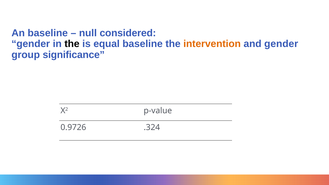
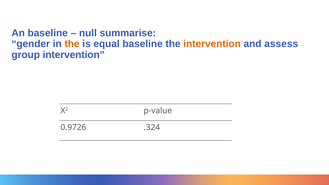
considered: considered -> summarise (128, 33)
the colour: black -> orange (72, 44)
and gender: gender -> assess (281, 44)
group significance: significance -> intervention (74, 55)
